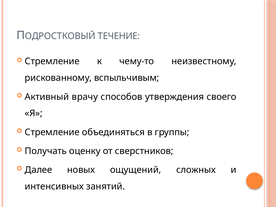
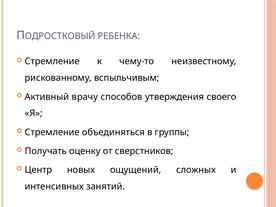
ТЕЧЕНИЕ: ТЕЧЕНИЕ -> РЕБЕНКА (119, 36)
Далее: Далее -> Центр (38, 170)
